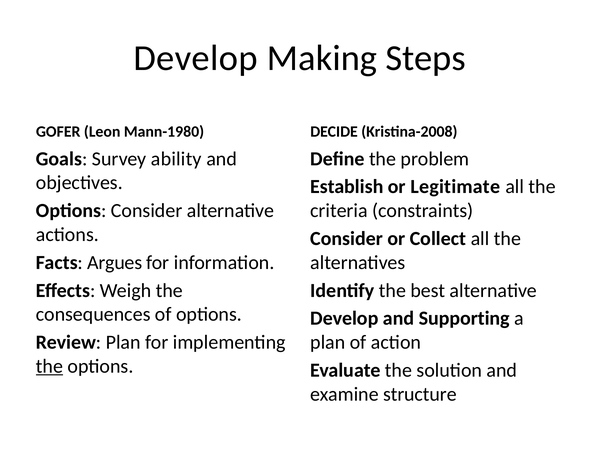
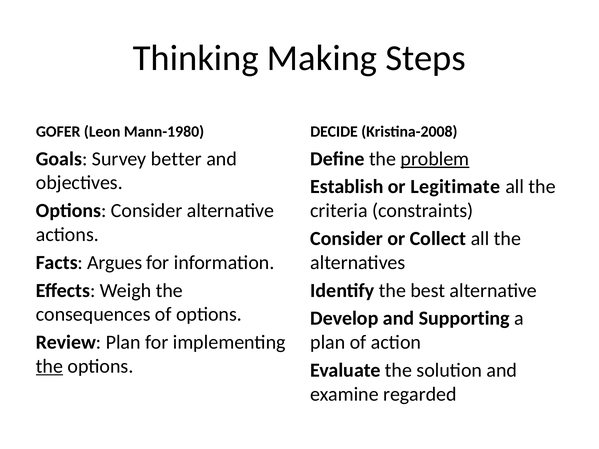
Develop: Develop -> Thinking (196, 58)
ability: ability -> better (176, 159)
problem underline: none -> present (435, 159)
structure: structure -> regarded (420, 394)
